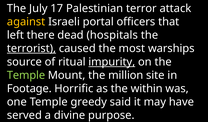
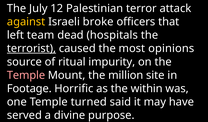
17: 17 -> 12 (57, 8)
portal: portal -> broke (98, 22)
there: there -> team (41, 35)
warships: warships -> opinions (171, 48)
impurity underline: present -> none (112, 62)
Temple colour: light green -> pink (26, 75)
greedy: greedy -> turned (89, 102)
